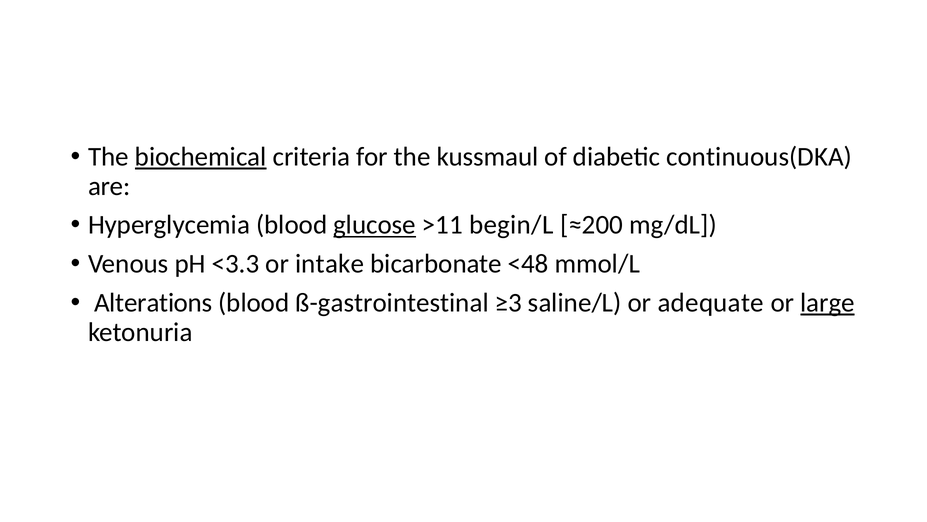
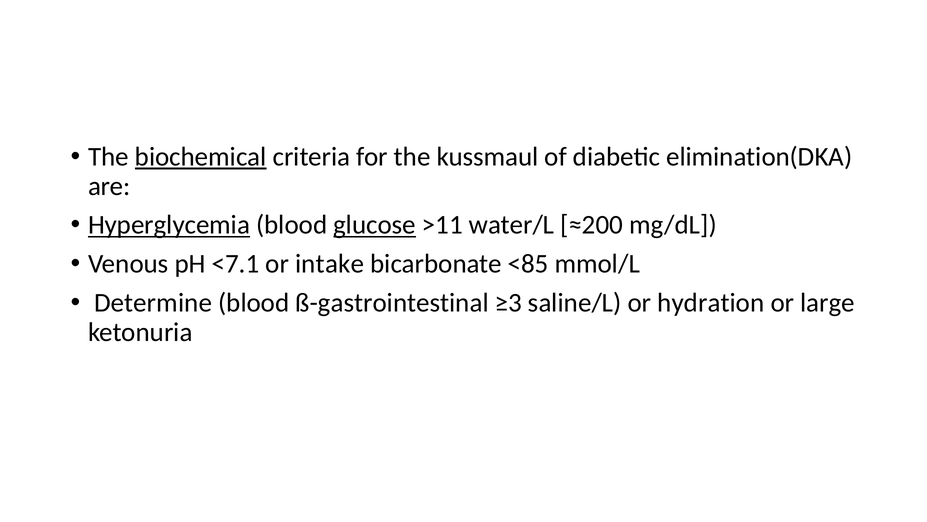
continuous(DKA: continuous(DKA -> elimination(DKA (759, 157)
Hyperglycemia underline: none -> present (169, 225)
begin/L: begin/L -> water/L (512, 225)
<3.3: <3.3 -> <7.1 (236, 264)
<48: <48 -> <85 (528, 264)
Alterations: Alterations -> Determine (153, 303)
adequate: adequate -> hydration (711, 303)
large underline: present -> none (827, 303)
